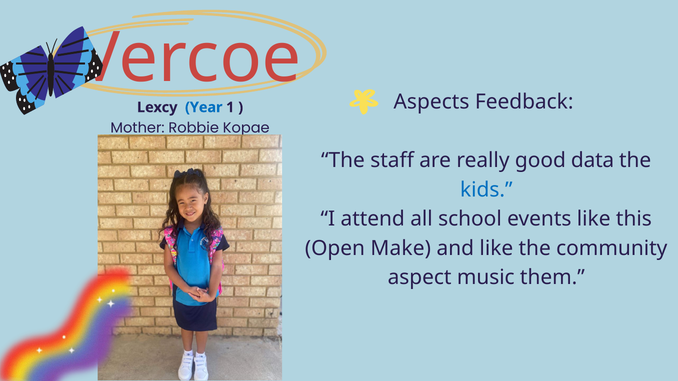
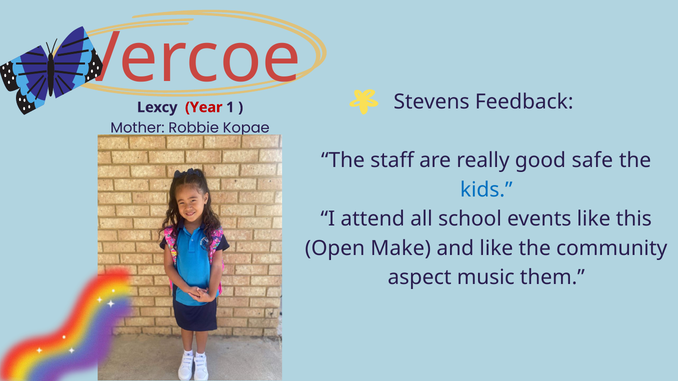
Aspects: Aspects -> Stevens (432, 102)
Year colour: blue -> red (204, 107)
data: data -> safe (592, 161)
